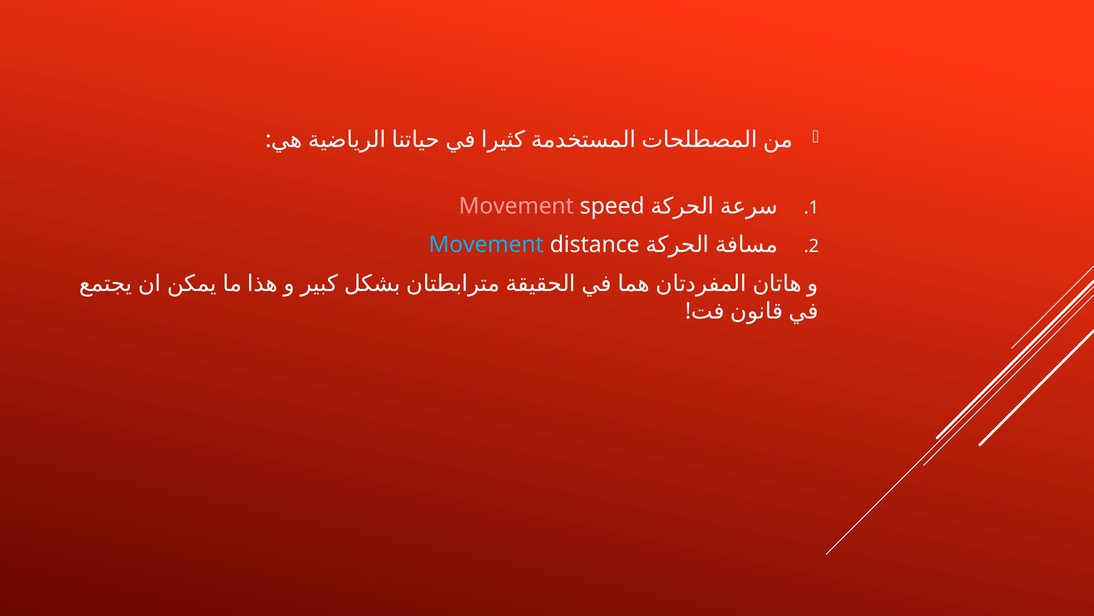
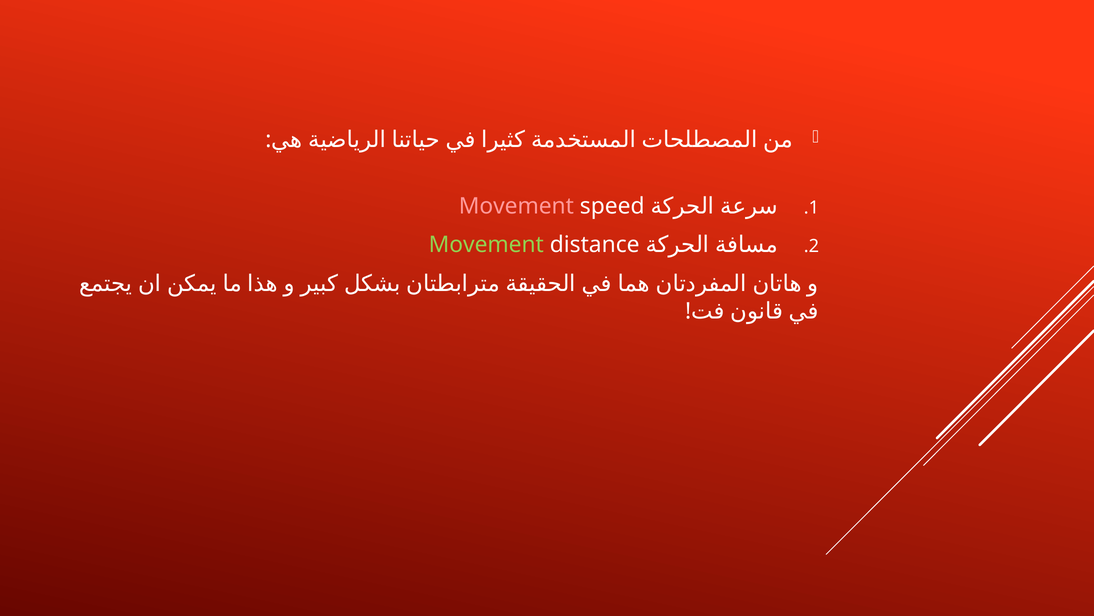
Movement colour: light blue -> light green (486, 245)
